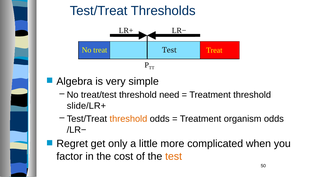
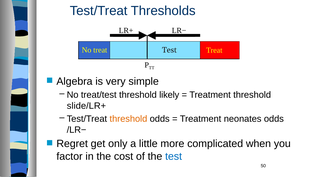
need: need -> likely (169, 95)
organism: organism -> neonates (243, 119)
test colour: orange -> blue (174, 156)
